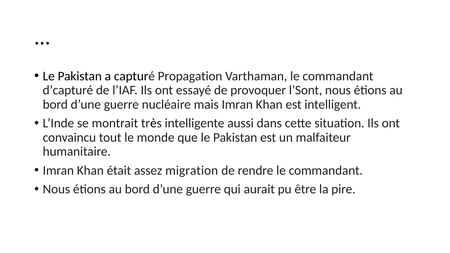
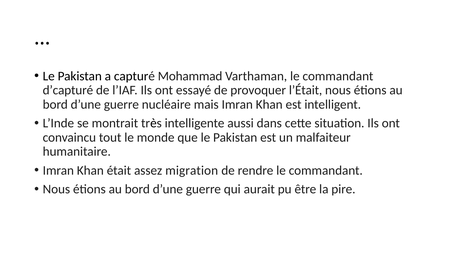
Propagation: Propagation -> Mohammad (190, 76)
l’Sont: l’Sont -> l’Était (306, 90)
